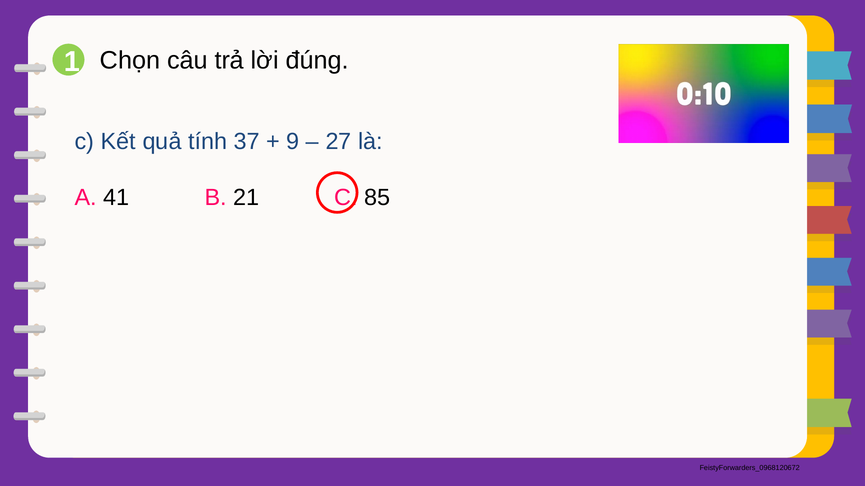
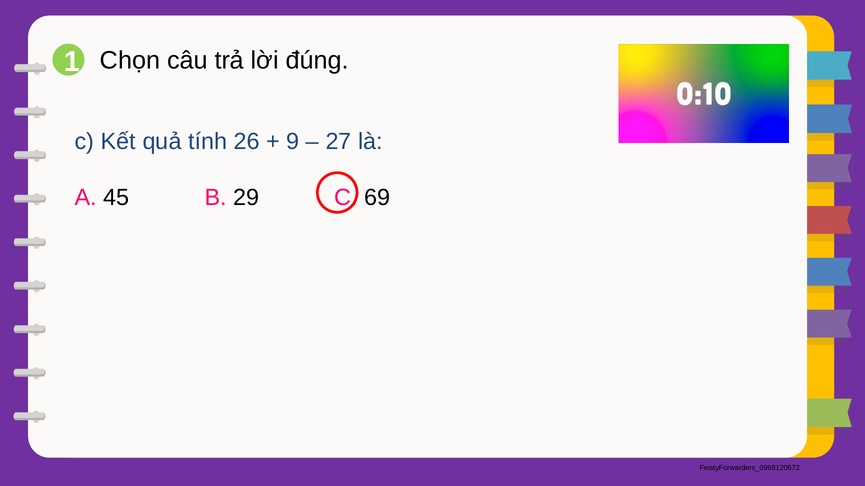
37: 37 -> 26 (247, 142)
41: 41 -> 45 (117, 198)
21: 21 -> 29 (246, 198)
85: 85 -> 69 (377, 198)
